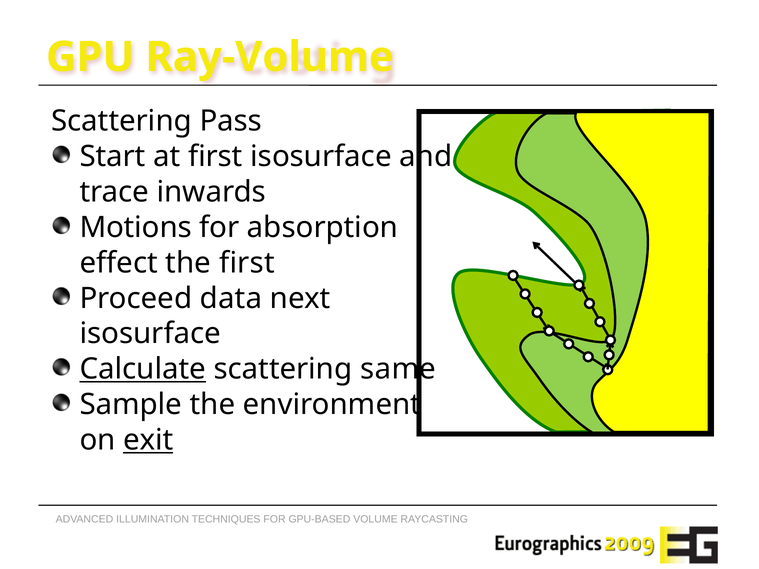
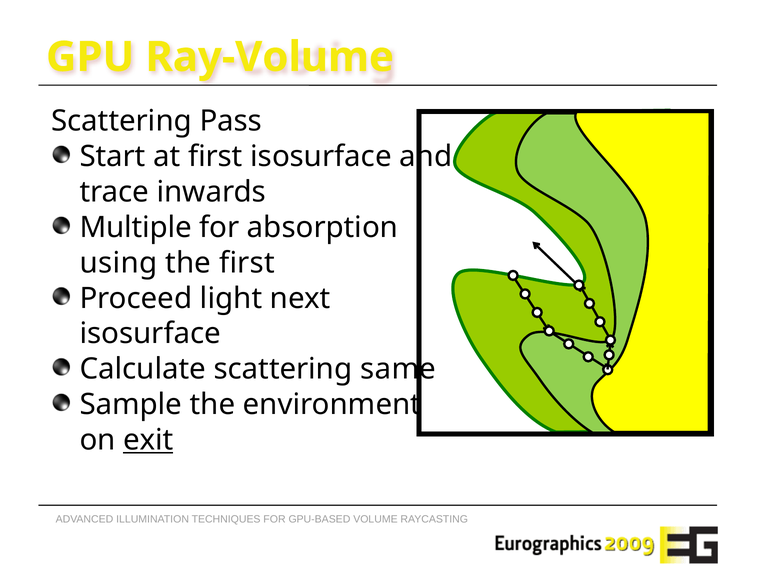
Motions: Motions -> Multiple (136, 228)
effect: effect -> using (119, 263)
data: data -> light (231, 298)
Calculate underline: present -> none (143, 369)
